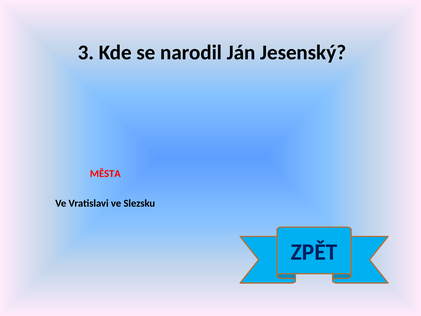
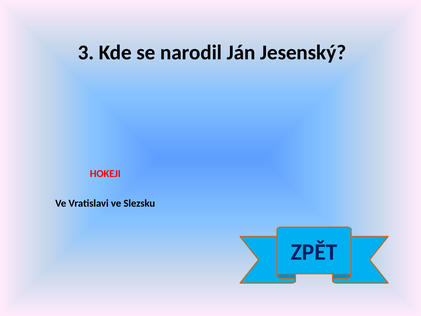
MĚSTA: MĚSTA -> HOKEJI (105, 174)
